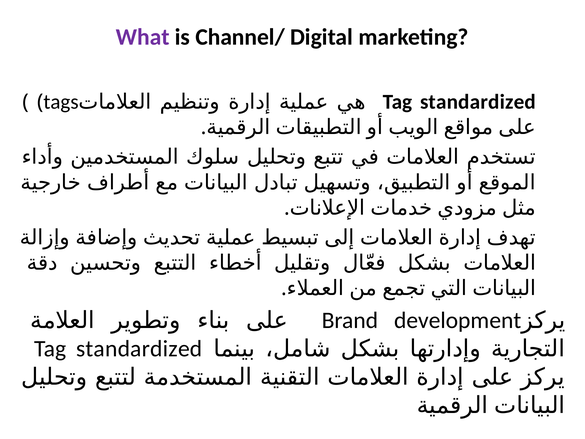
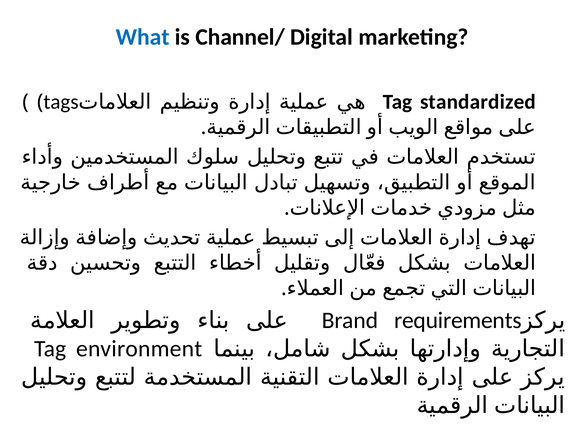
What colour: purple -> blue (143, 37)
development: development -> requirements (458, 320)
standardized: standardized -> environment (139, 349)
